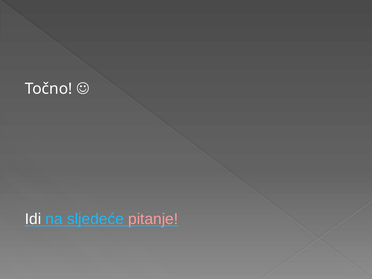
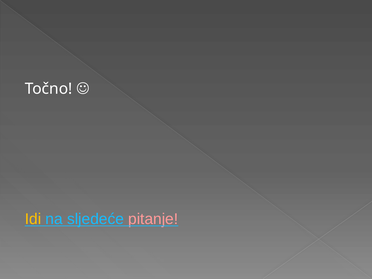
Idi colour: white -> yellow (33, 219)
